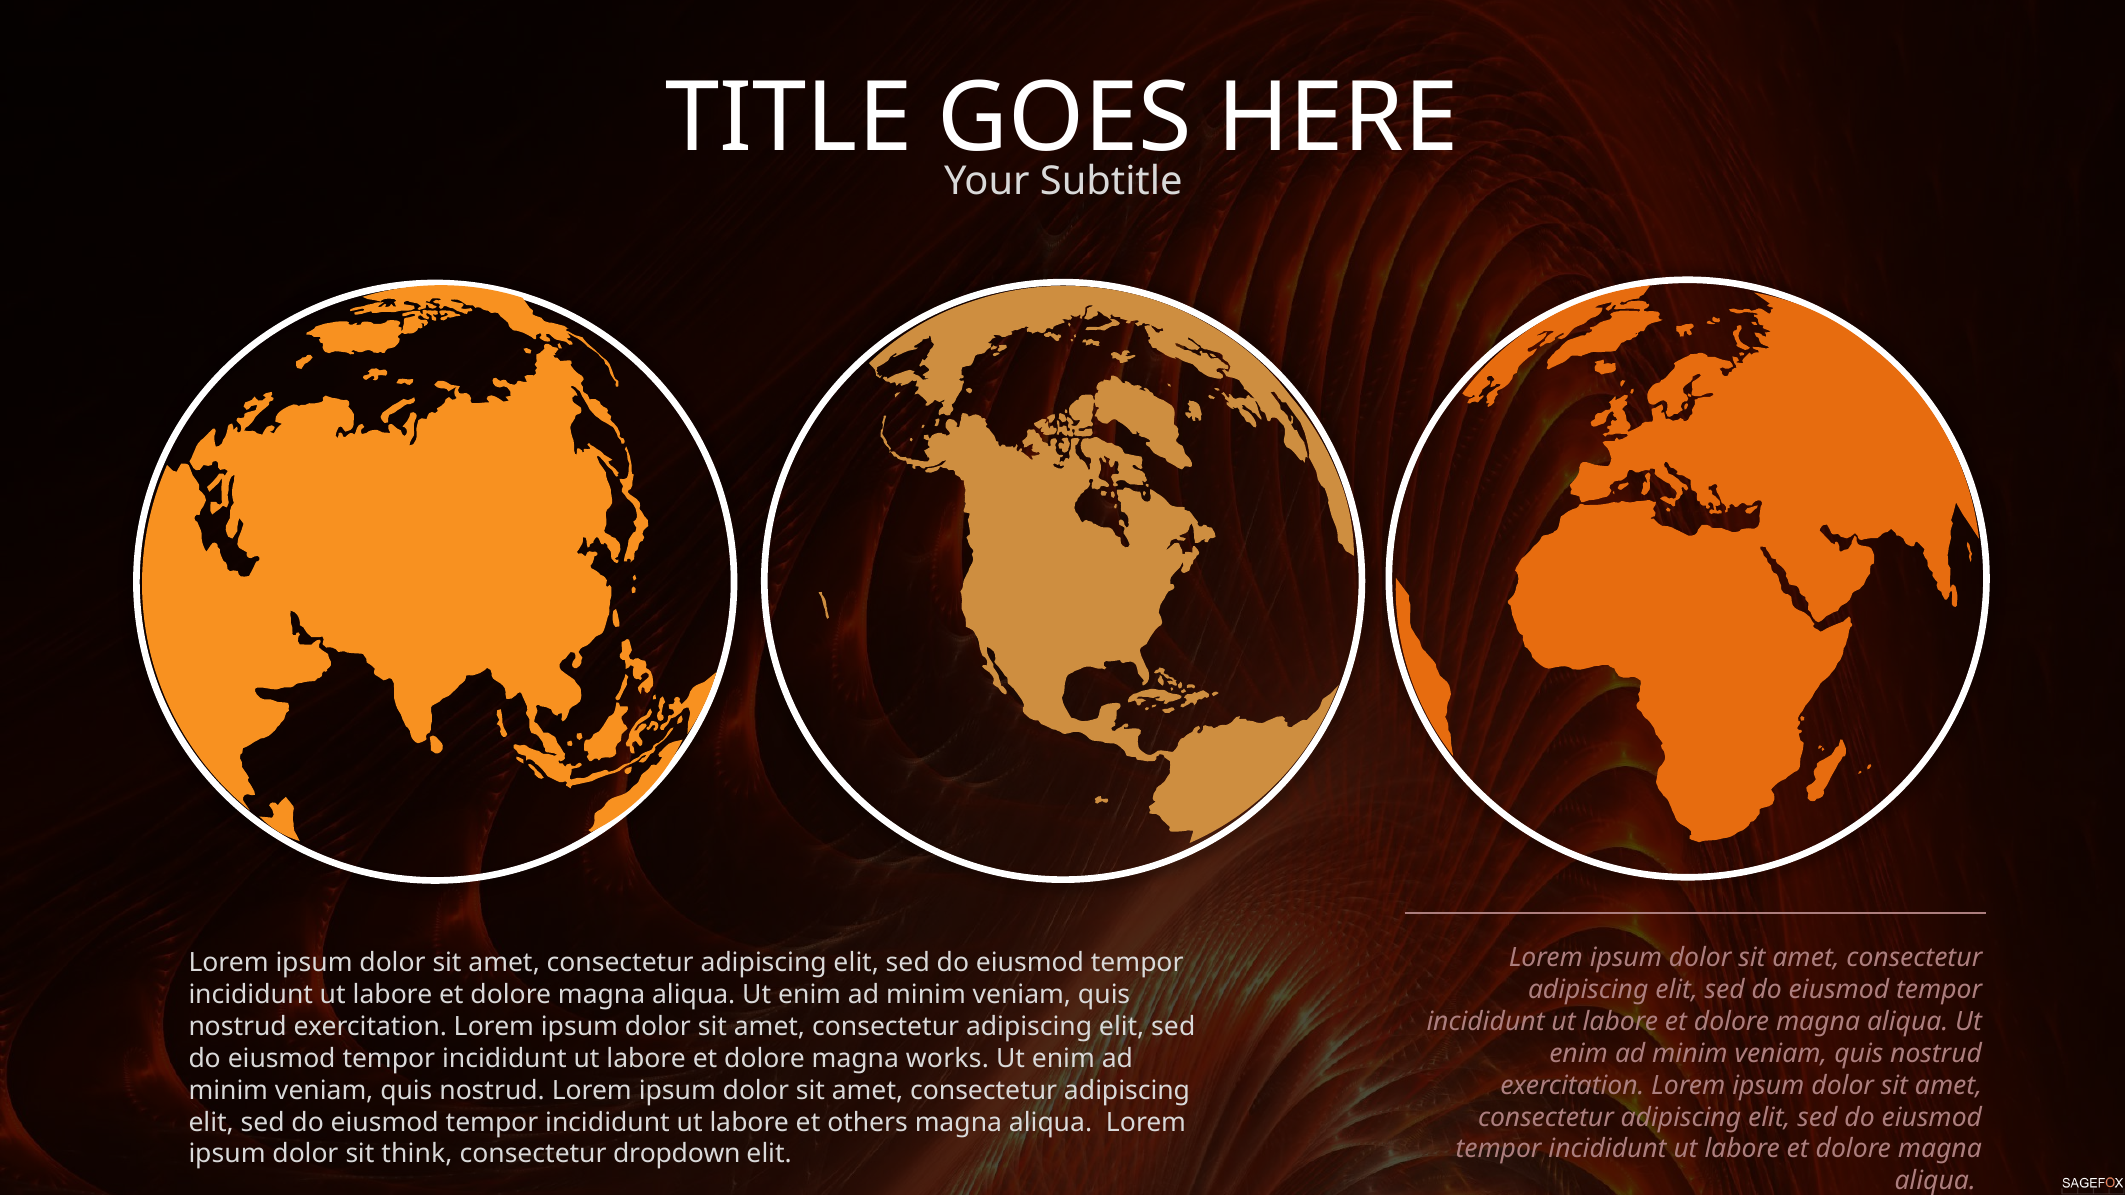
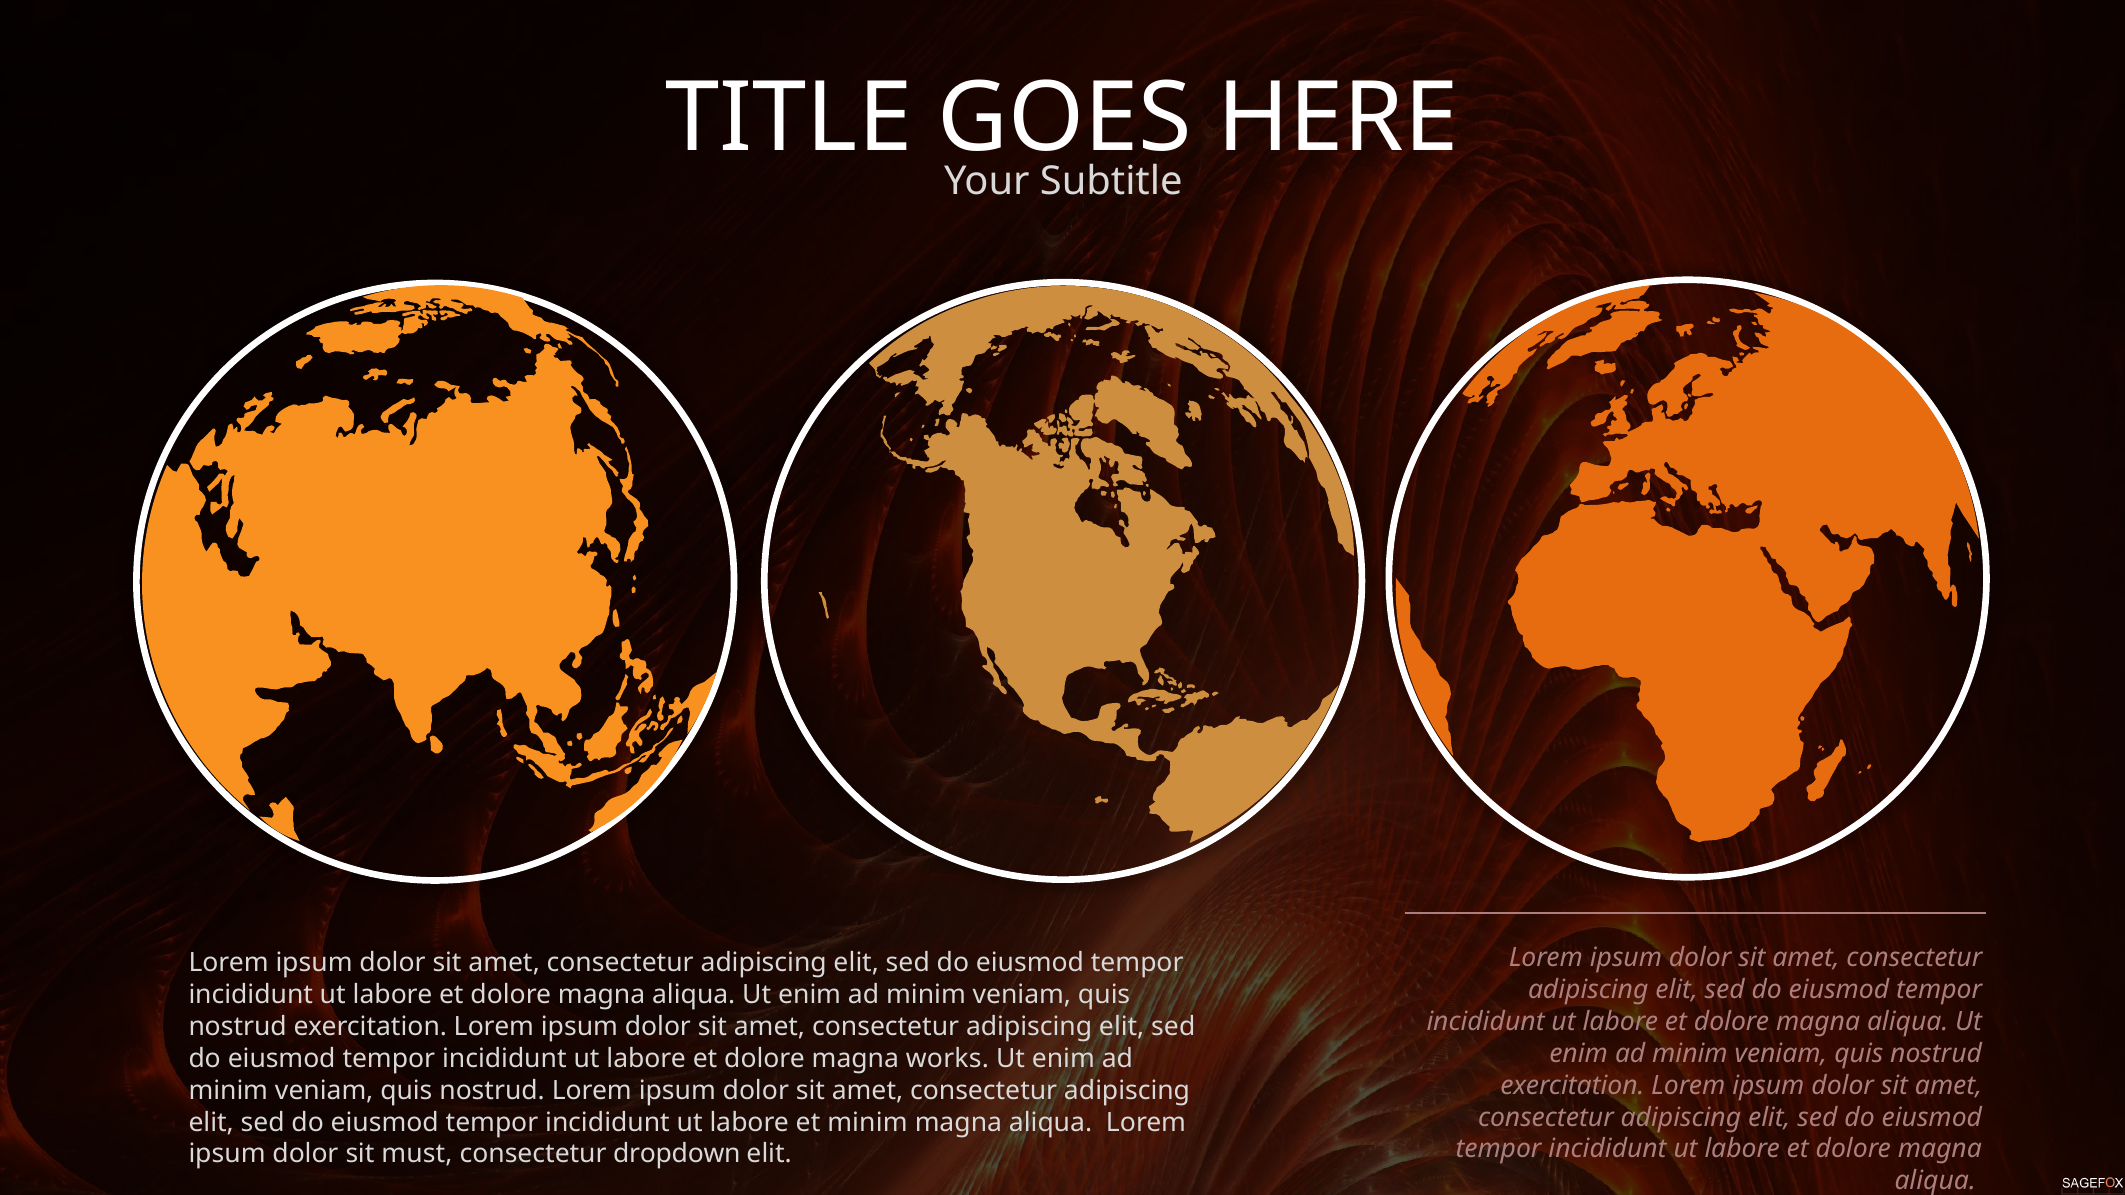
et others: others -> minim (867, 1123)
think: think -> must (417, 1154)
